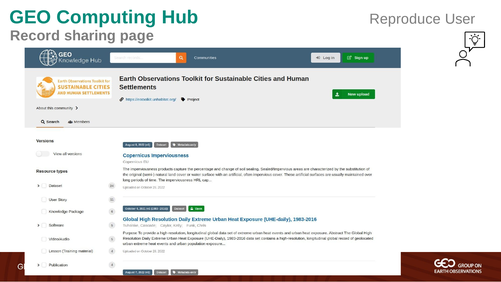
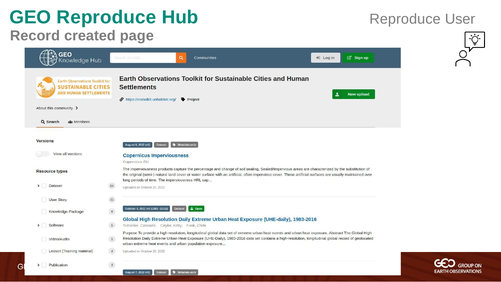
GEO Computing: Computing -> Reproduce (106, 17)
sharing: sharing -> created (90, 36)
